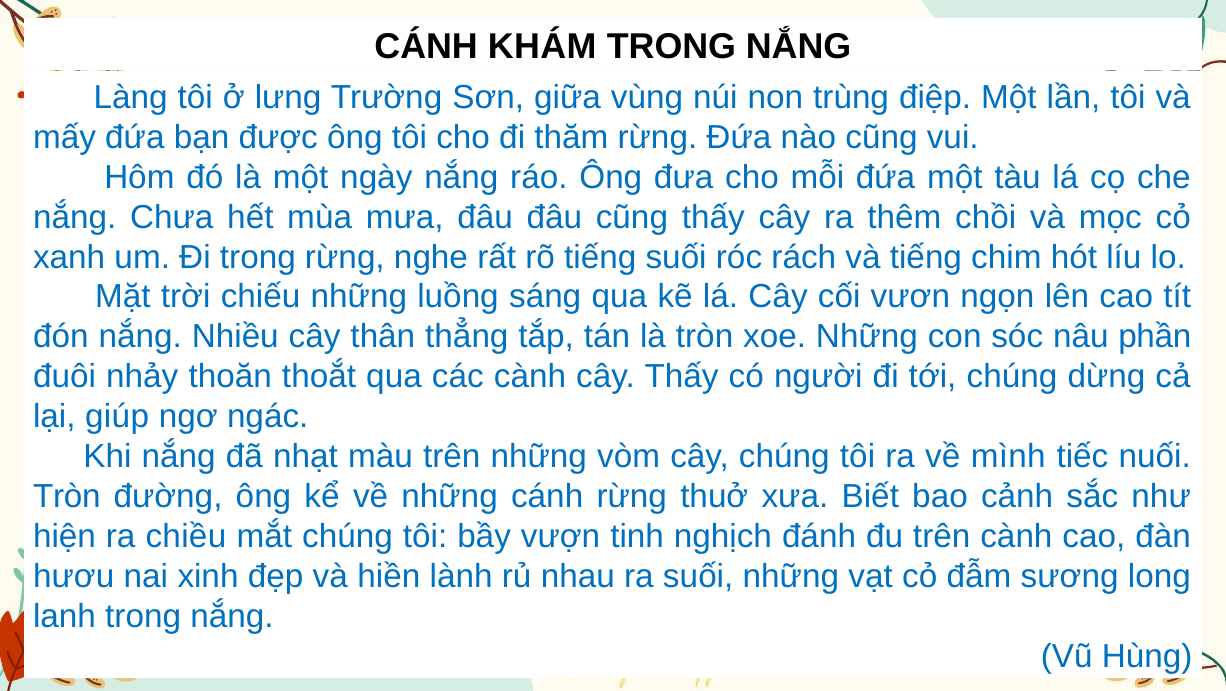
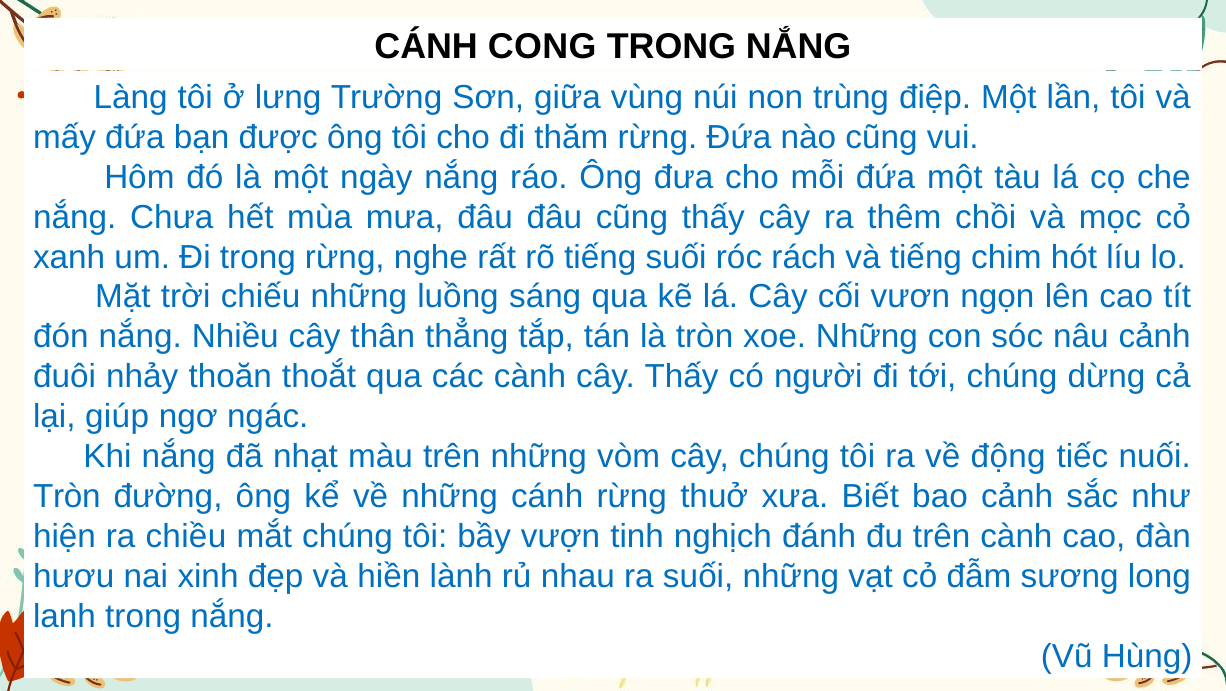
KHÁM: KHÁM -> CONG (542, 46)
nâu phần: phần -> cảnh (1155, 337)
mình: mình -> động (1008, 457)
